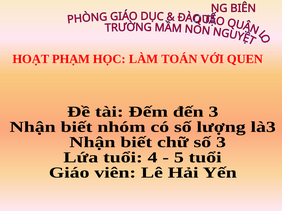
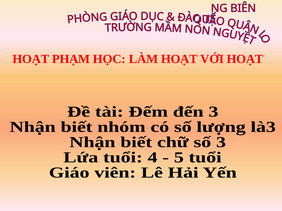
LÀM TOÁN: TOÁN -> HOẠT (179, 59)
VỚI QUEN: QUEN -> HOẠT (245, 59)
